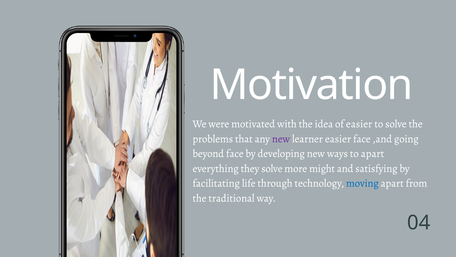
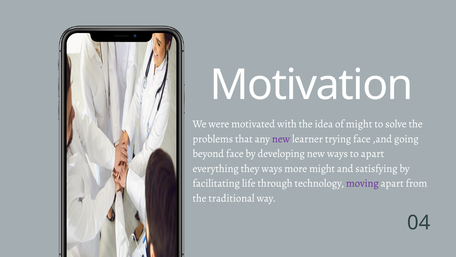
of easier: easier -> might (359, 124)
learner easier: easier -> trying (338, 139)
they solve: solve -> ways (272, 168)
moving colour: blue -> purple (362, 183)
